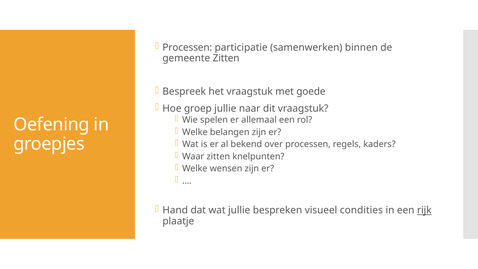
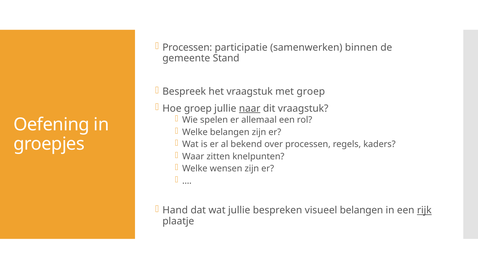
gemeente Zitten: Zitten -> Stand (226, 58)
met goede: goede -> groep (311, 92)
naar underline: none -> present (250, 108)
visueel condities: condities -> belangen (361, 210)
